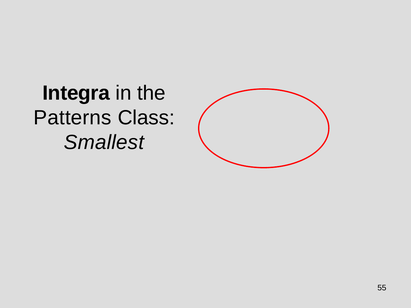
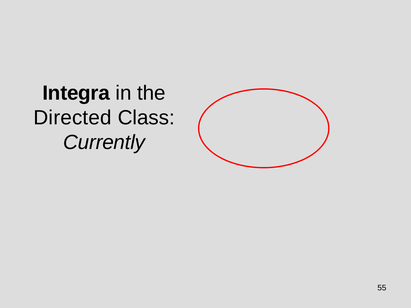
Patterns: Patterns -> Directed (73, 118)
Smallest: Smallest -> Currently (104, 142)
